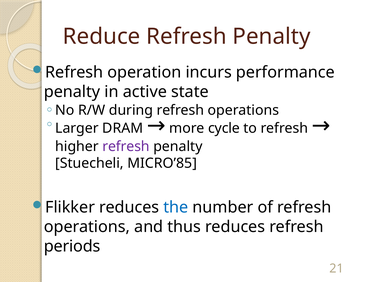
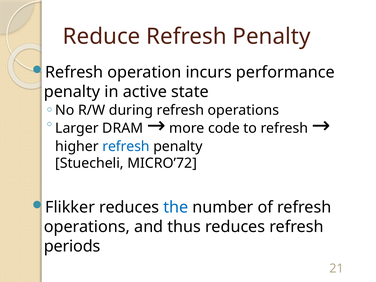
cycle: cycle -> code (224, 128)
refresh colour: purple -> blue (126, 147)
MICRO’85: MICRO’85 -> MICRO’72 (162, 163)
